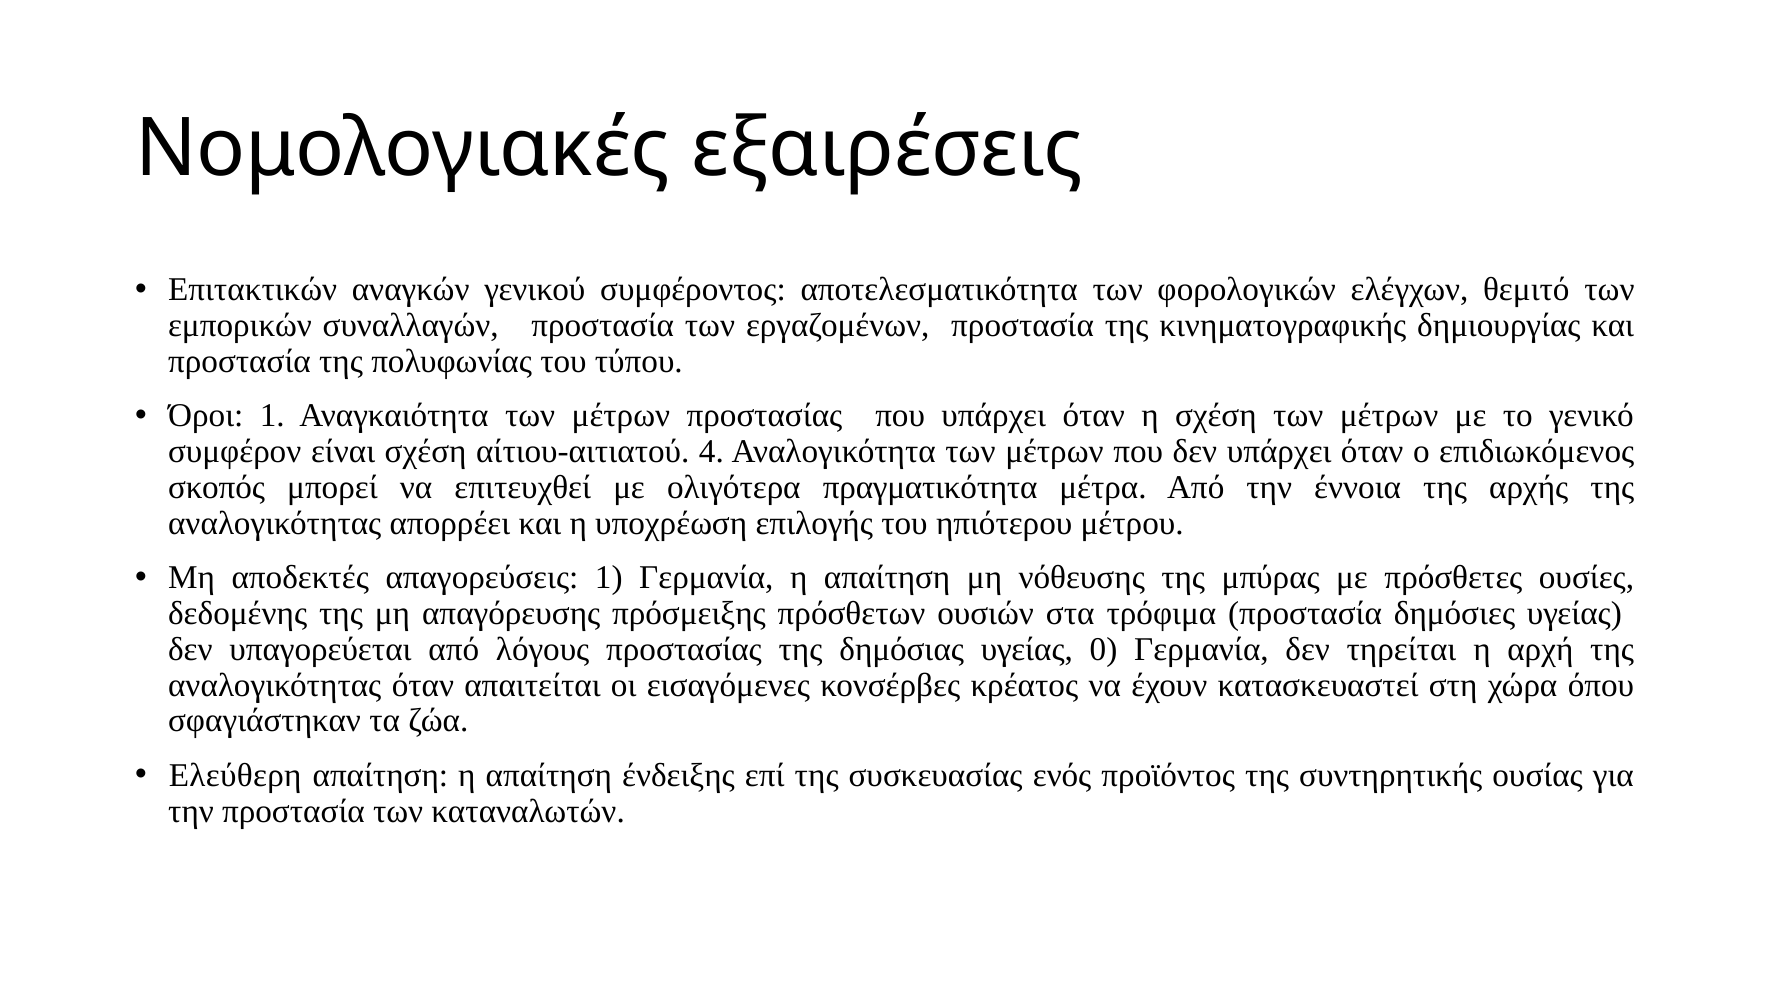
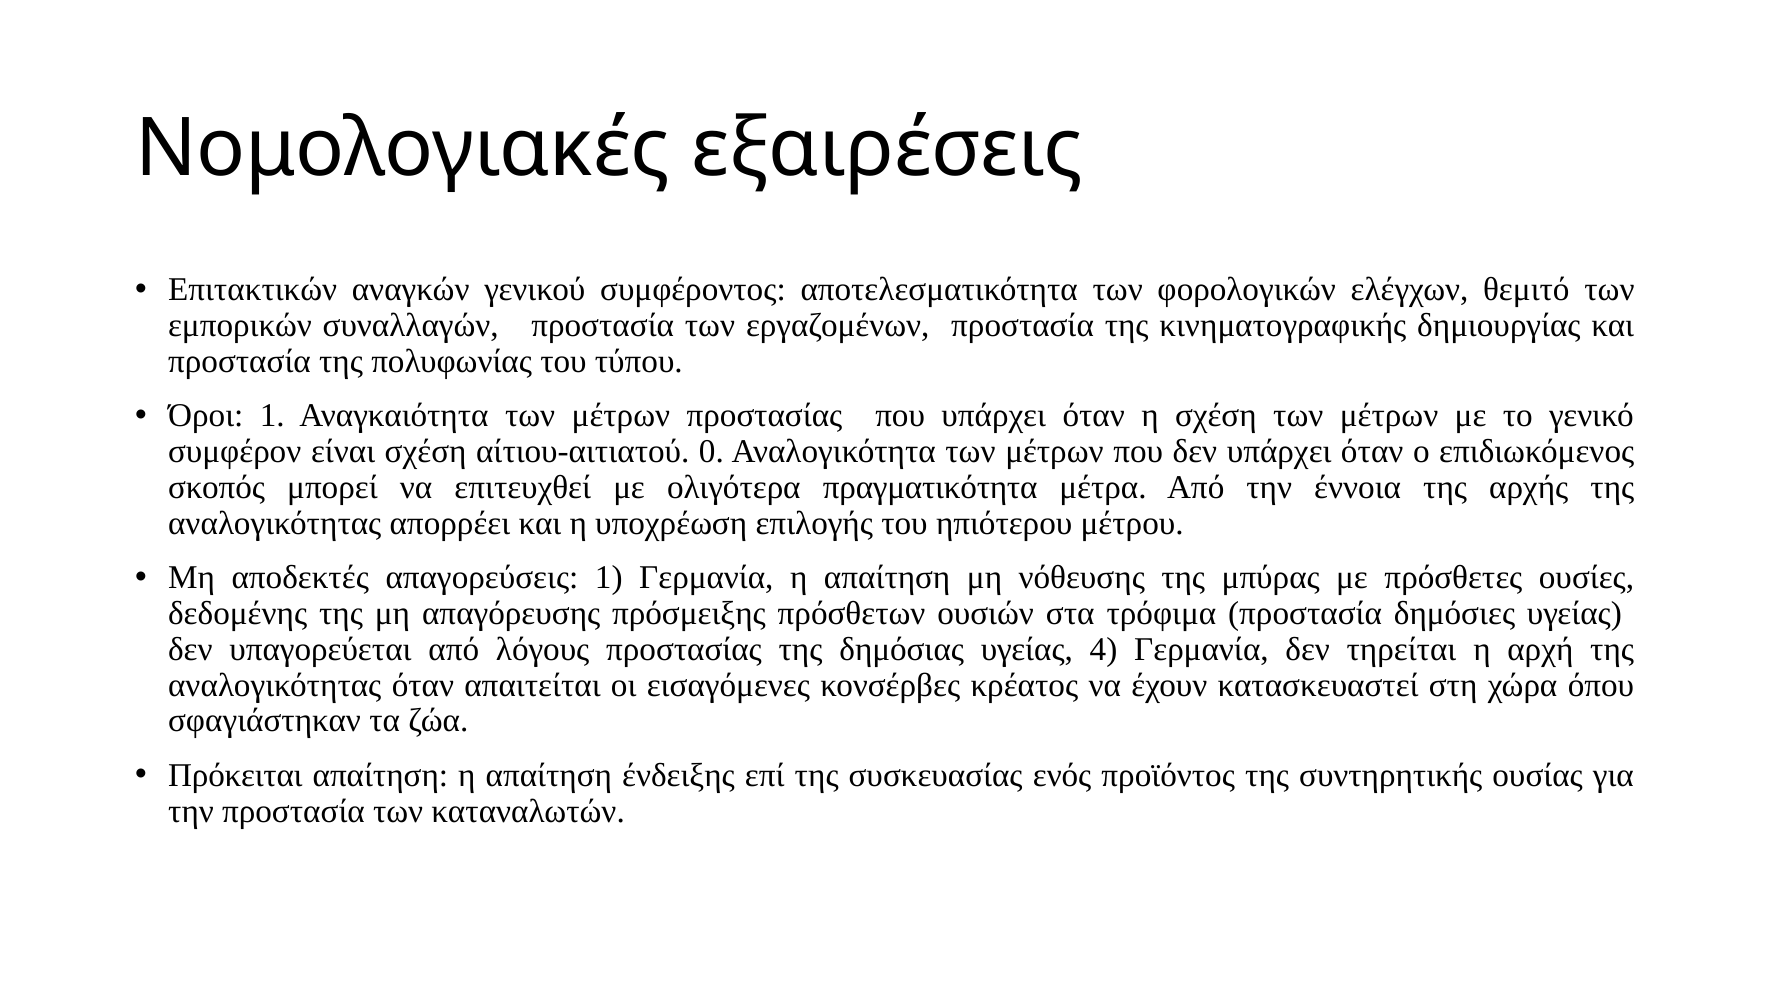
4: 4 -> 0 (711, 452)
0: 0 -> 4 (1104, 649)
Ελεύθερη: Ελεύθερη -> Πρόκειται (235, 775)
